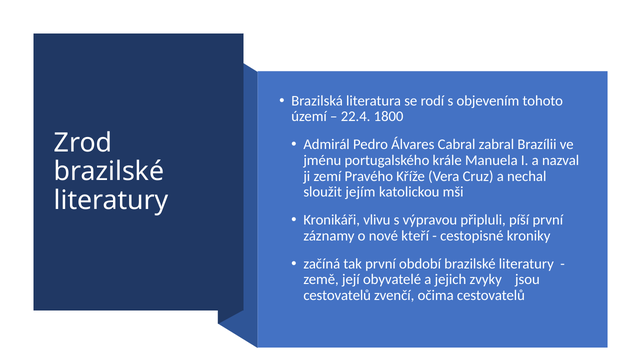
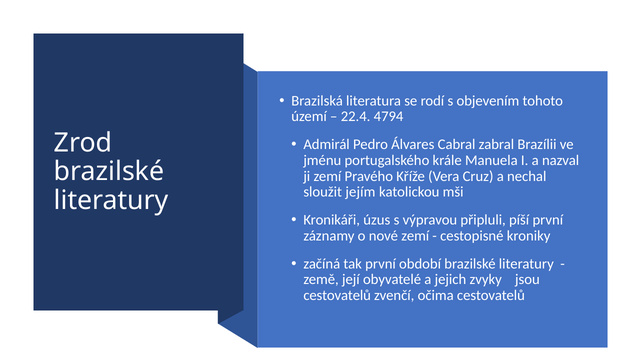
1800: 1800 -> 4794 (389, 116)
vlivu: vlivu -> úzus (377, 220)
nové kteří: kteří -> zemí (415, 236)
